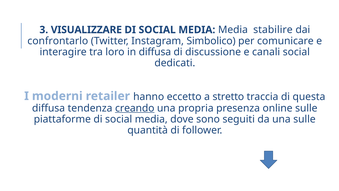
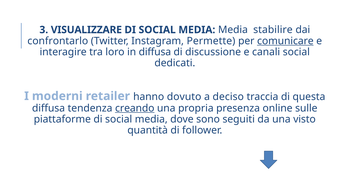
Simbolico: Simbolico -> Permette (211, 41)
comunicare underline: none -> present (285, 41)
eccetto: eccetto -> dovuto (184, 97)
stretto: stretto -> deciso (228, 97)
una sulle: sulle -> visto (304, 119)
